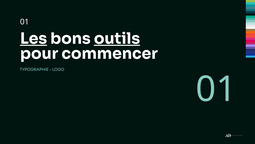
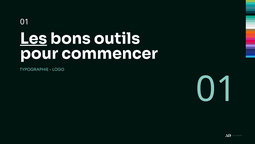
outils underline: present -> none (117, 38)
